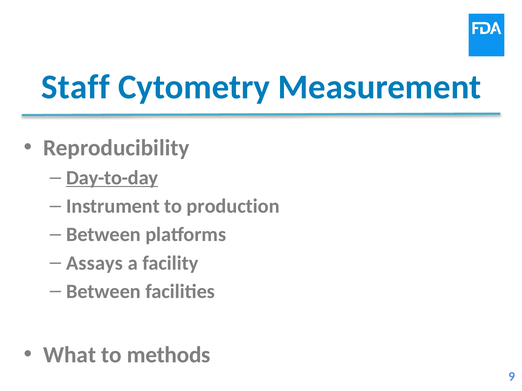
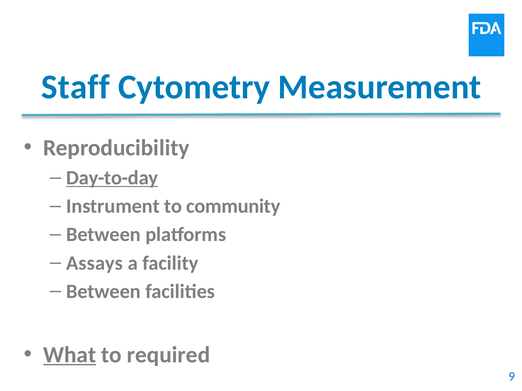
production: production -> community (233, 206)
What underline: none -> present (70, 355)
methods: methods -> required (169, 355)
